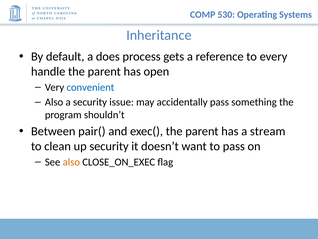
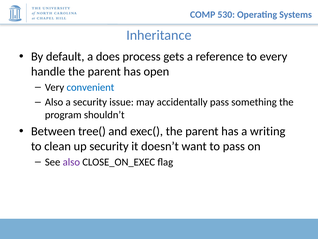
pair(: pair( -> tree( (92, 131)
stream: stream -> writing (268, 131)
also colour: orange -> purple (71, 162)
